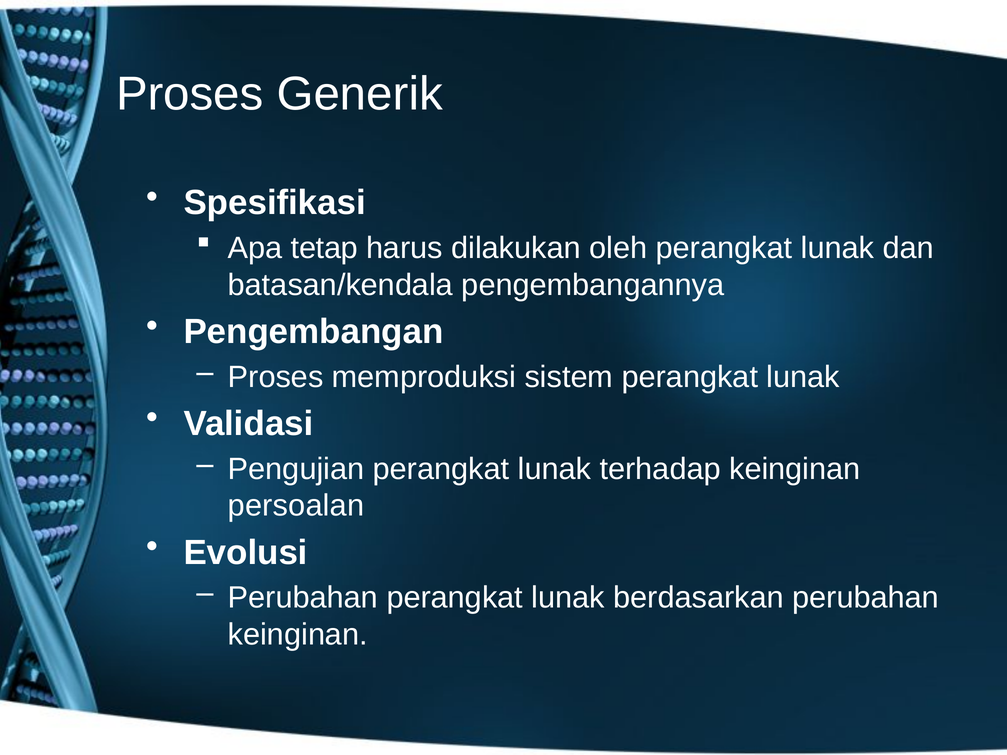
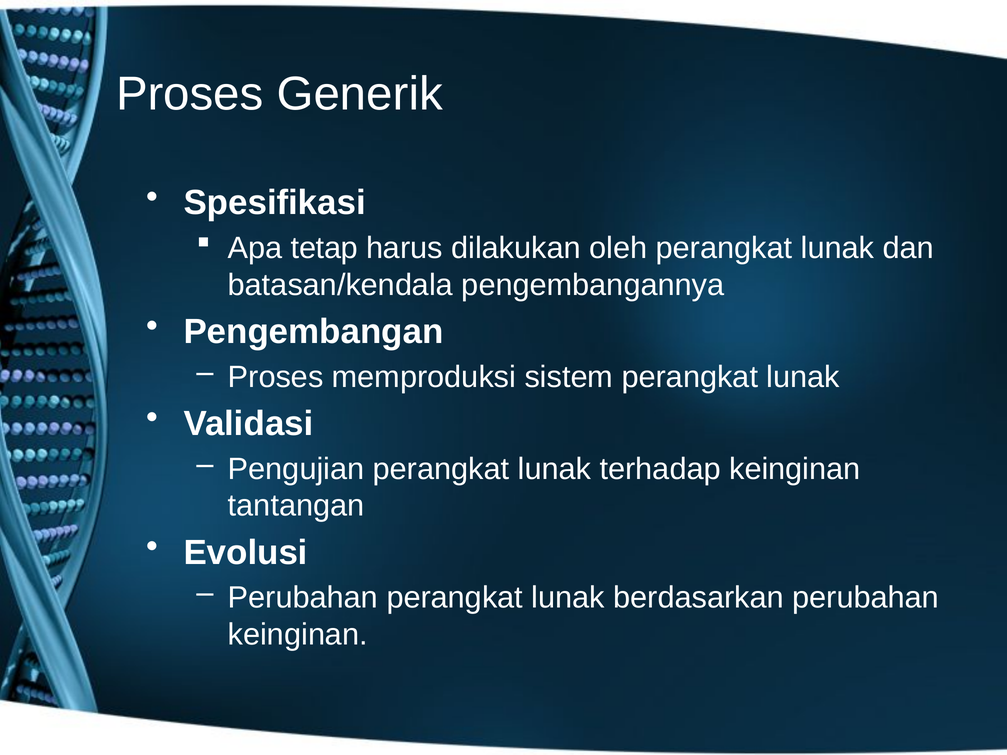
persoalan: persoalan -> tantangan (296, 506)
